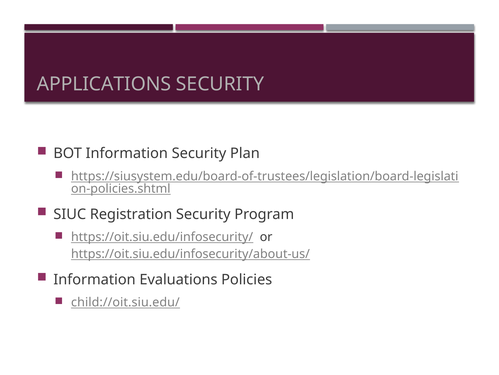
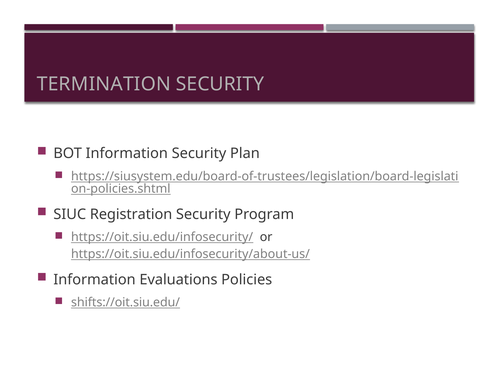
APPLICATIONS: APPLICATIONS -> TERMINATION (104, 84)
child://oit.siu.edu/: child://oit.siu.edu/ -> shifts://oit.siu.edu/ (125, 302)
